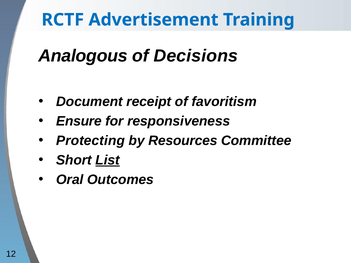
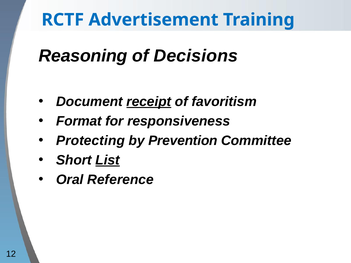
Analogous: Analogous -> Reasoning (83, 56)
receipt underline: none -> present (149, 102)
Ensure: Ensure -> Format (79, 121)
Resources: Resources -> Prevention (183, 141)
Outcomes: Outcomes -> Reference (120, 180)
